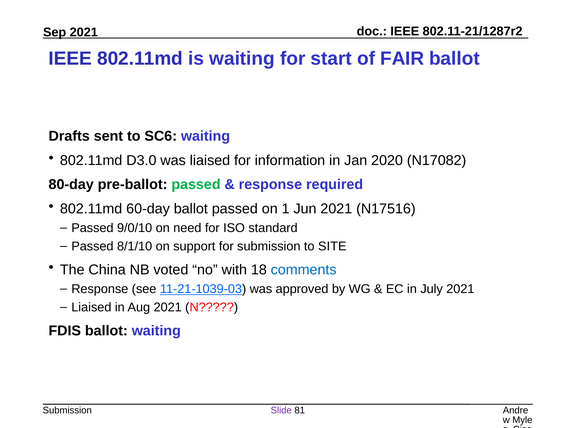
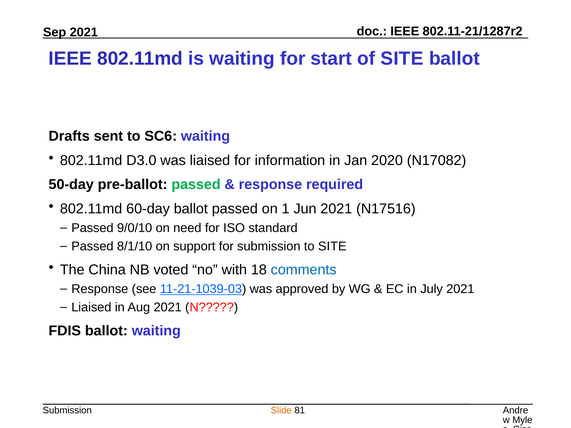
of FAIR: FAIR -> SITE (402, 58)
80-day: 80-day -> 50-day (71, 185)
Slide colour: purple -> orange (281, 411)
